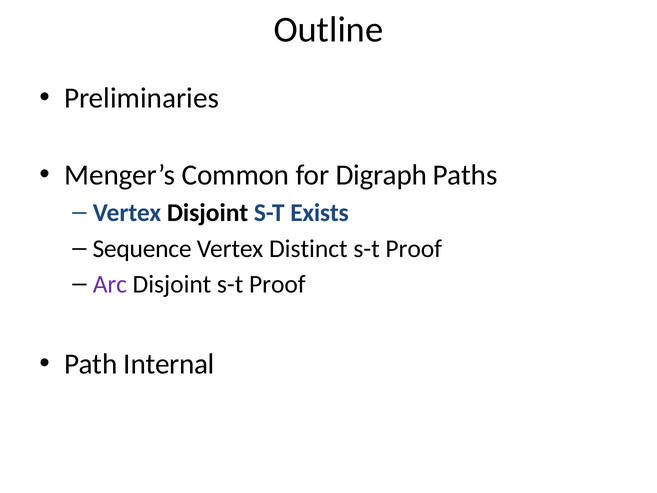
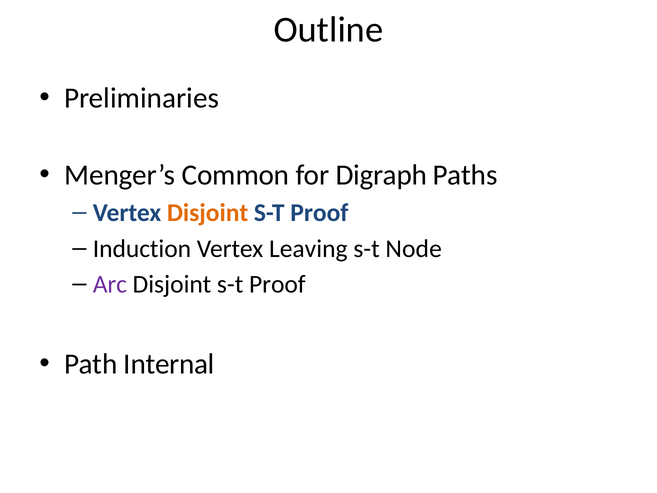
Disjoint colour: black -> orange (208, 213)
Exists: Exists -> Proof (319, 213)
Sequence: Sequence -> Induction (142, 248)
Distinct: Distinct -> Leaving (308, 248)
Proof: Proof -> Node (414, 248)
